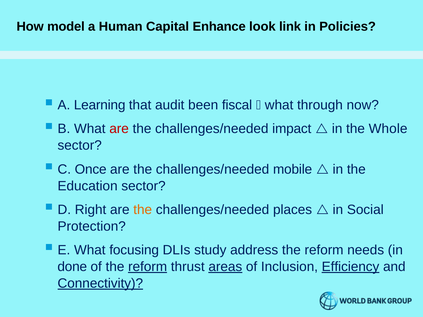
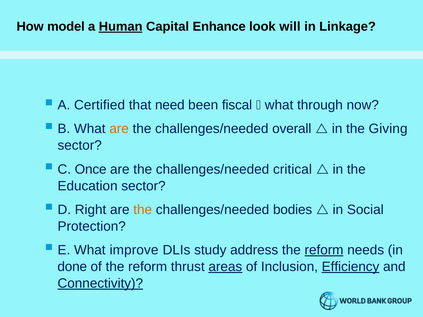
Human underline: none -> present (121, 27)
link: link -> will (290, 27)
Policies: Policies -> Linkage (348, 27)
Learning: Learning -> Certified (100, 105)
audit: audit -> need (170, 105)
are colour: red -> orange (119, 129)
impact: impact -> overall (292, 129)
Whole: Whole -> Giving (388, 129)
mobile: mobile -> critical (292, 169)
places: places -> bodies (293, 210)
focusing: focusing -> improve (134, 250)
reform underline: none -> present (324, 250)
reform underline: present -> none (148, 267)
